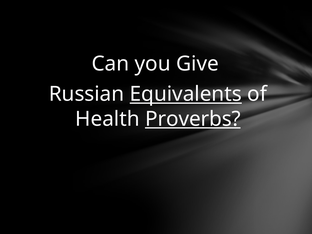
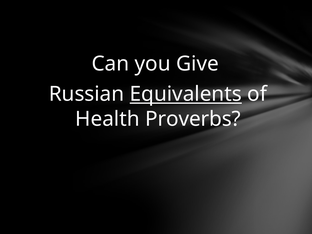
Proverbs underline: present -> none (193, 119)
